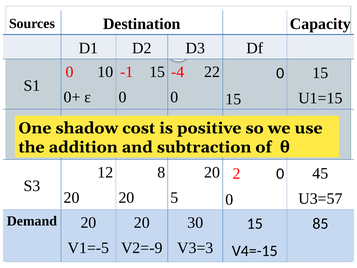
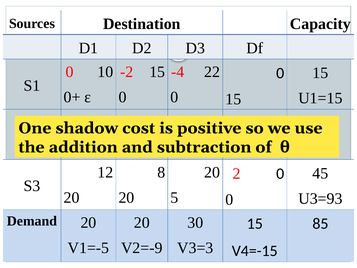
-1: -1 -> -2 (127, 72)
U3=57: U3=57 -> U3=93 (320, 198)
